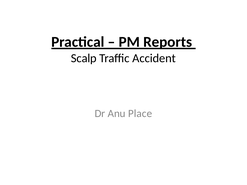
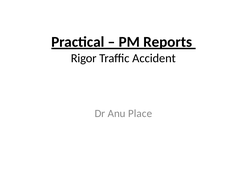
Scalp: Scalp -> Rigor (84, 58)
